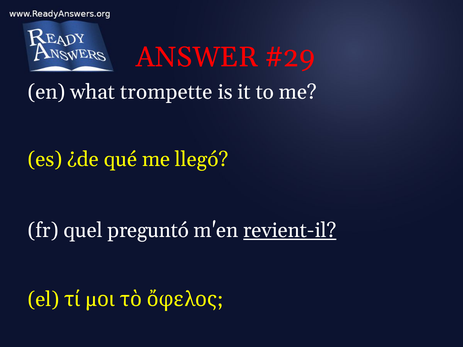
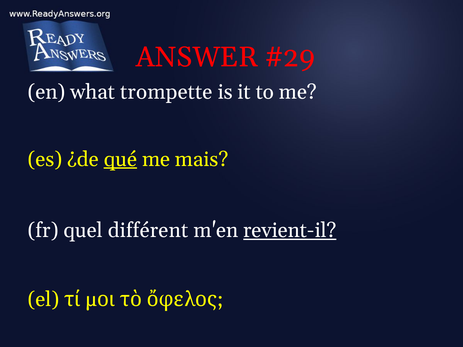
qué underline: none -> present (120, 159)
llegó: llegó -> mais (202, 159)
preguntó: preguntó -> différent (148, 231)
